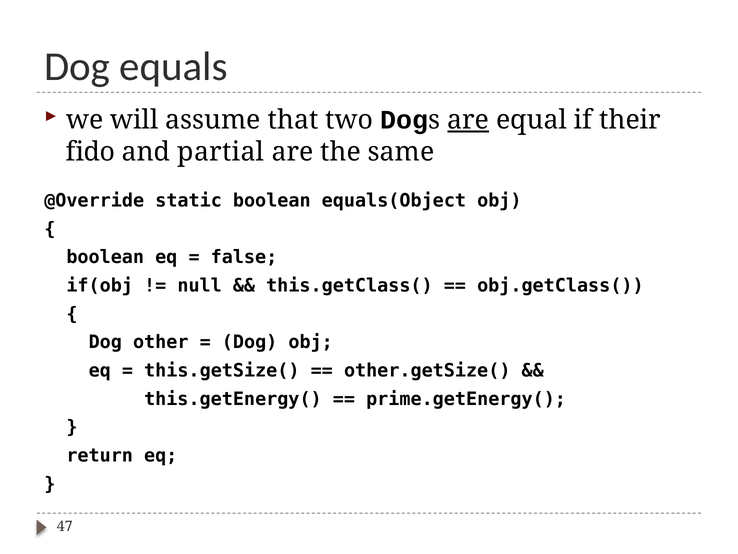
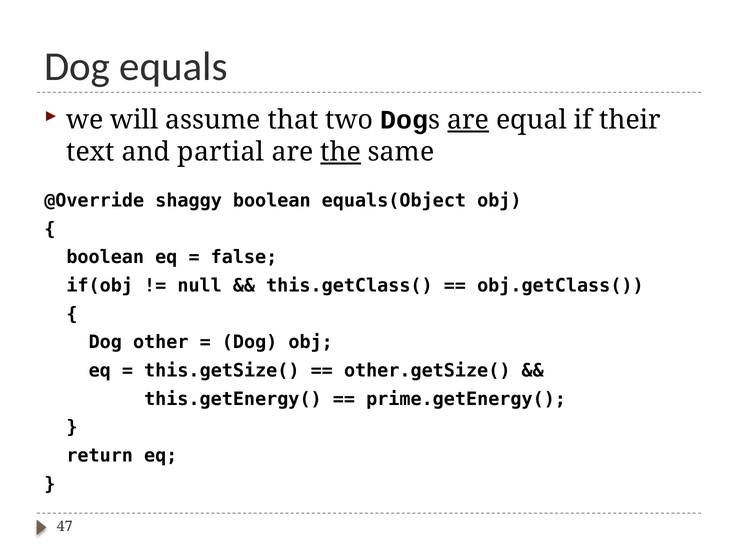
fido: fido -> text (91, 152)
the underline: none -> present (341, 152)
static: static -> shaggy (189, 201)
